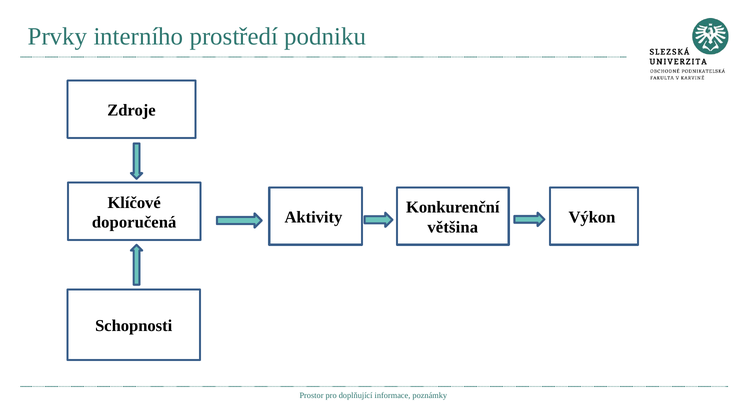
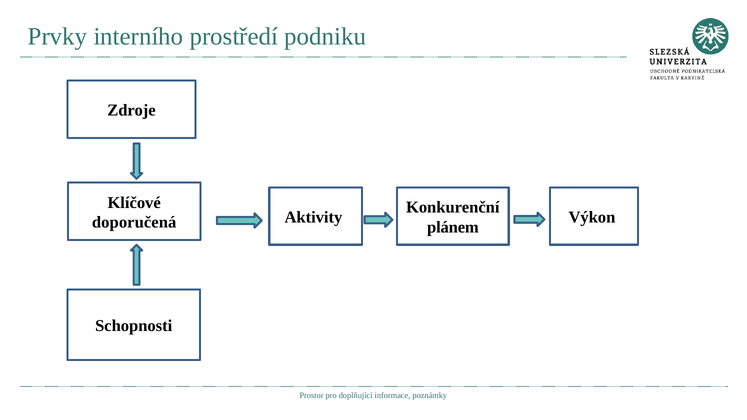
většina: většina -> plánem (453, 227)
